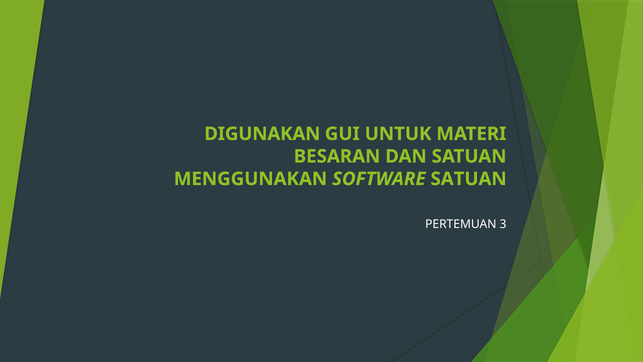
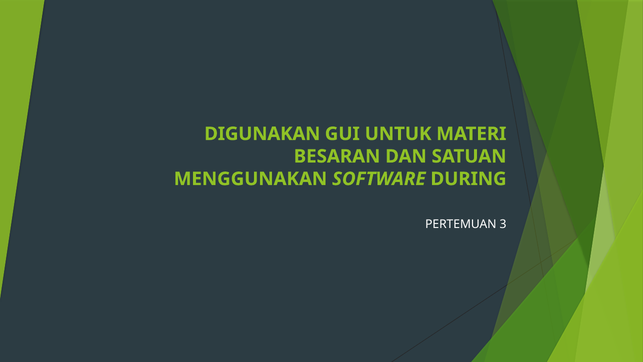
SOFTWARE SATUAN: SATUAN -> DURING (469, 179)
